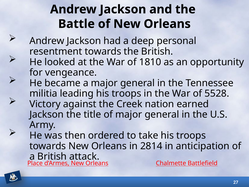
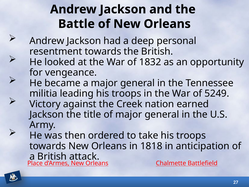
1810: 1810 -> 1832 (150, 62)
5528: 5528 -> 5249 (217, 93)
2814: 2814 -> 1818 (151, 146)
